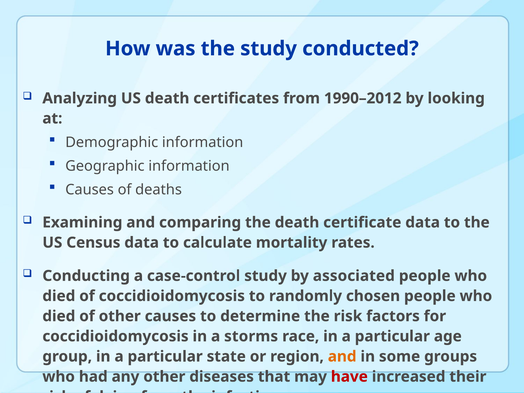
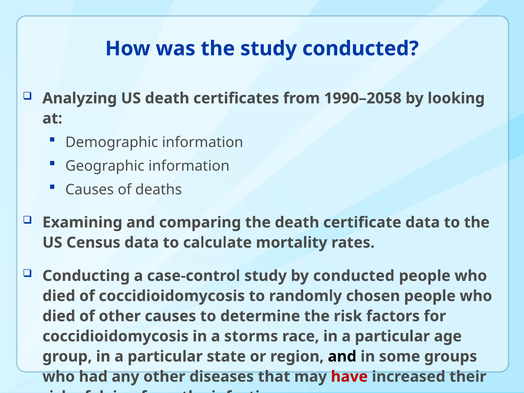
1990–2012: 1990–2012 -> 1990–2058 (363, 98)
by associated: associated -> conducted (354, 276)
and colour: orange -> black (342, 356)
